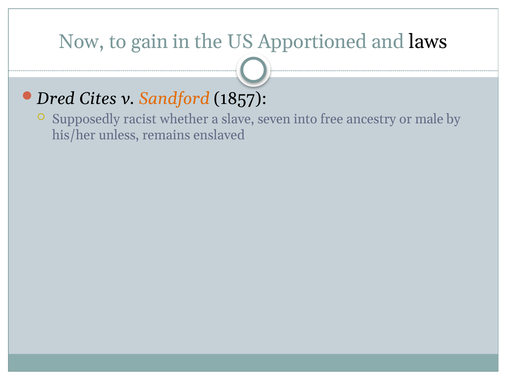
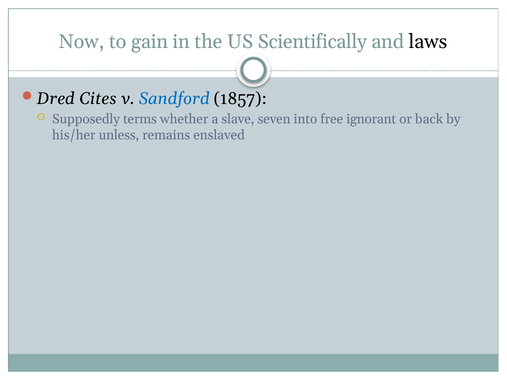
Apportioned: Apportioned -> Scientifically (312, 42)
Sandford colour: orange -> blue (174, 98)
racist: racist -> terms (140, 119)
ancestry: ancestry -> ignorant (371, 119)
male: male -> back (429, 119)
